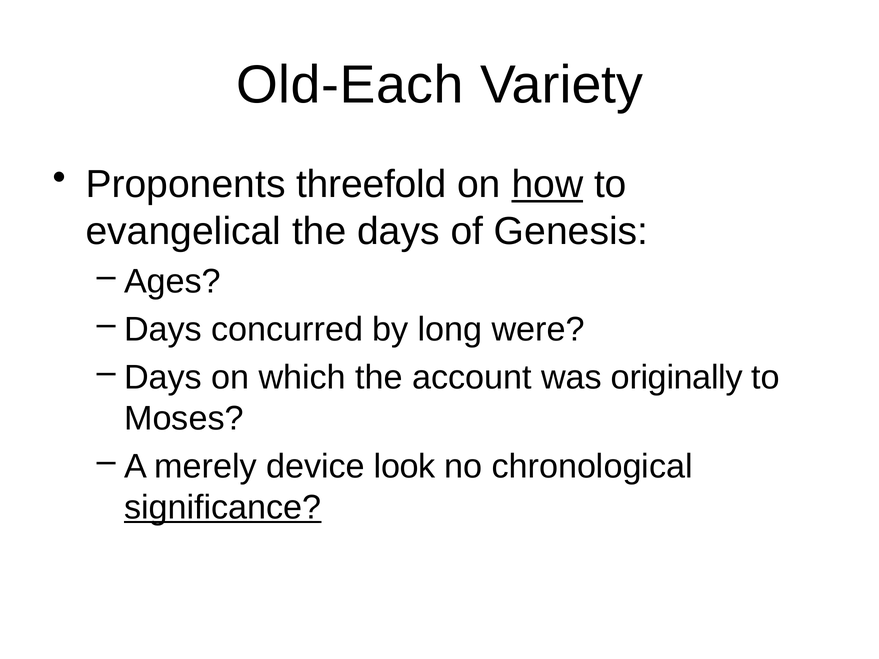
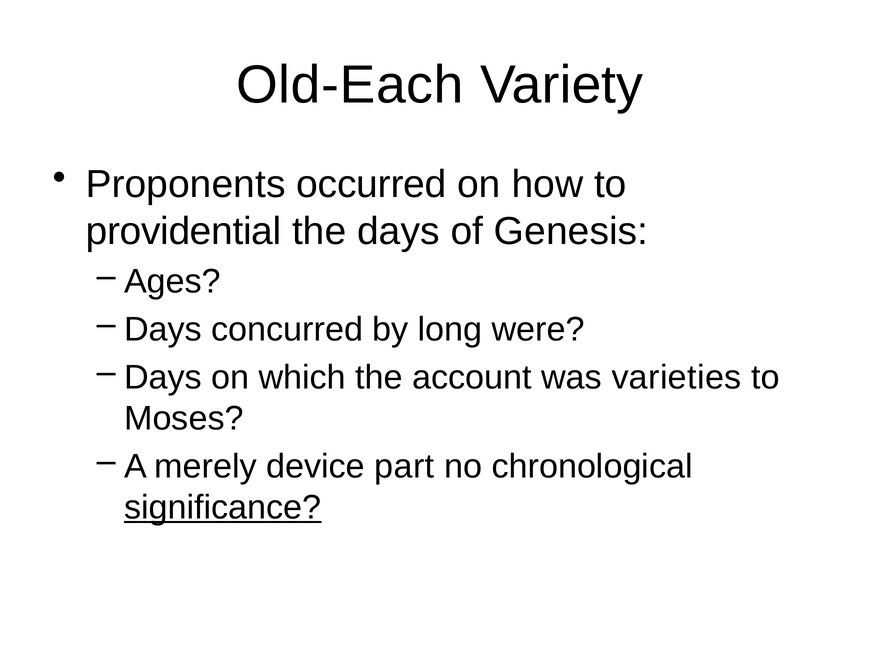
threefold: threefold -> occurred (371, 184)
how underline: present -> none (547, 184)
evangelical: evangelical -> providential (184, 231)
originally: originally -> varieties (677, 378)
look: look -> part (404, 466)
